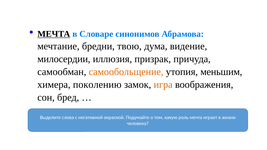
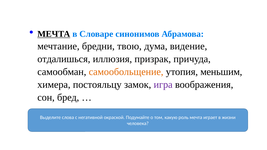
милосердии: милосердии -> отдалишься (64, 59)
поколению: поколению -> постояльцу (97, 85)
игра colour: orange -> purple (163, 85)
